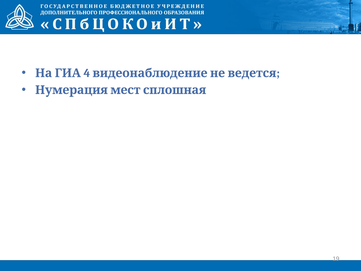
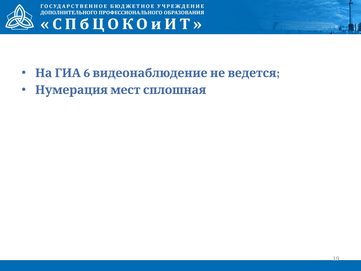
4: 4 -> 6 (87, 73)
